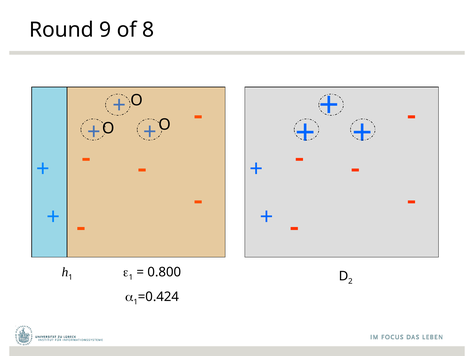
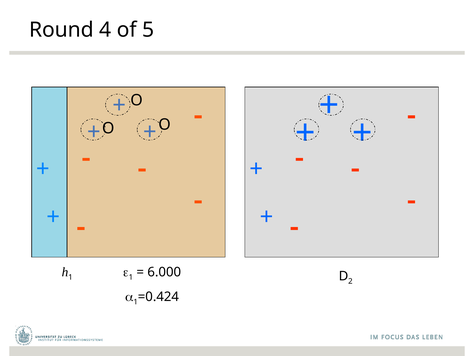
9: 9 -> 4 (105, 30)
8: 8 -> 5 (148, 30)
0.800: 0.800 -> 6.000 (164, 272)
